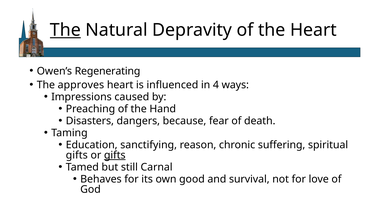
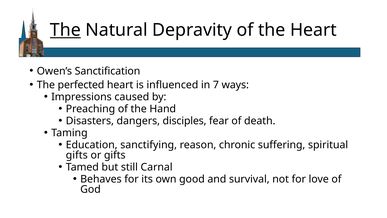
Regenerating: Regenerating -> Sanctification (107, 71)
approves: approves -> perfected (81, 85)
4: 4 -> 7 (216, 85)
because: because -> disciples (185, 121)
gifts underline: present -> none (115, 155)
